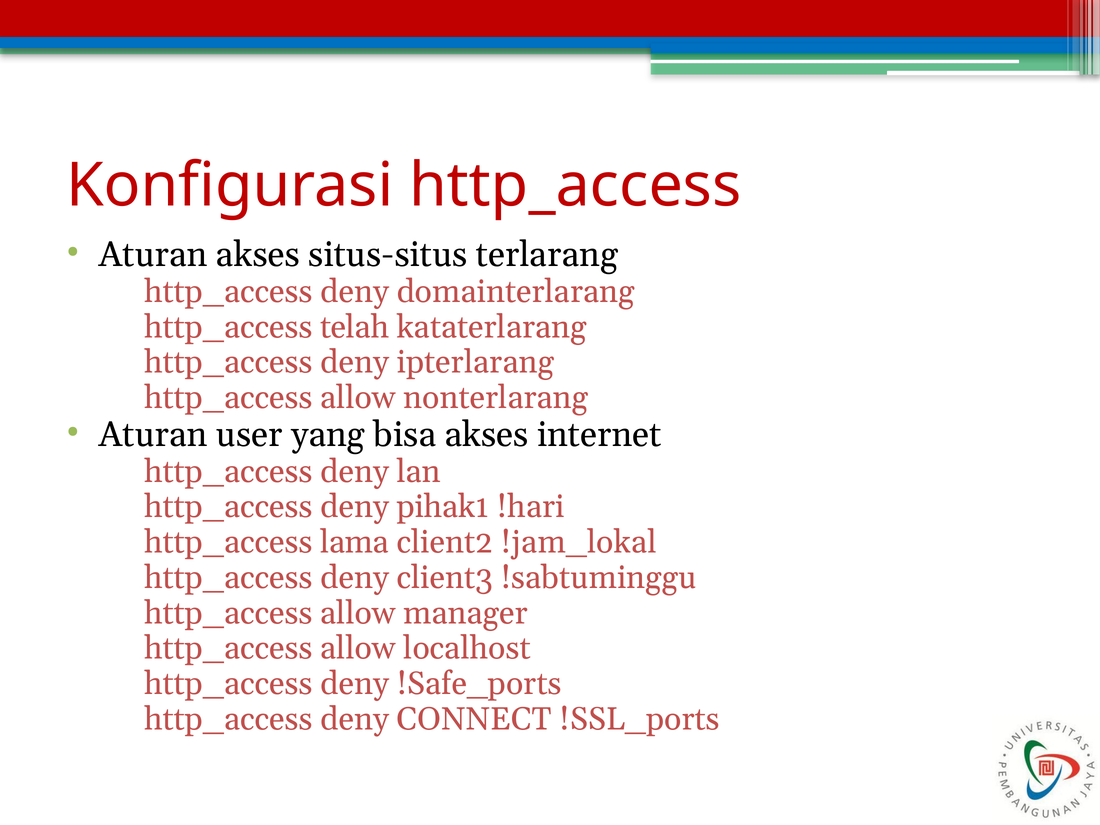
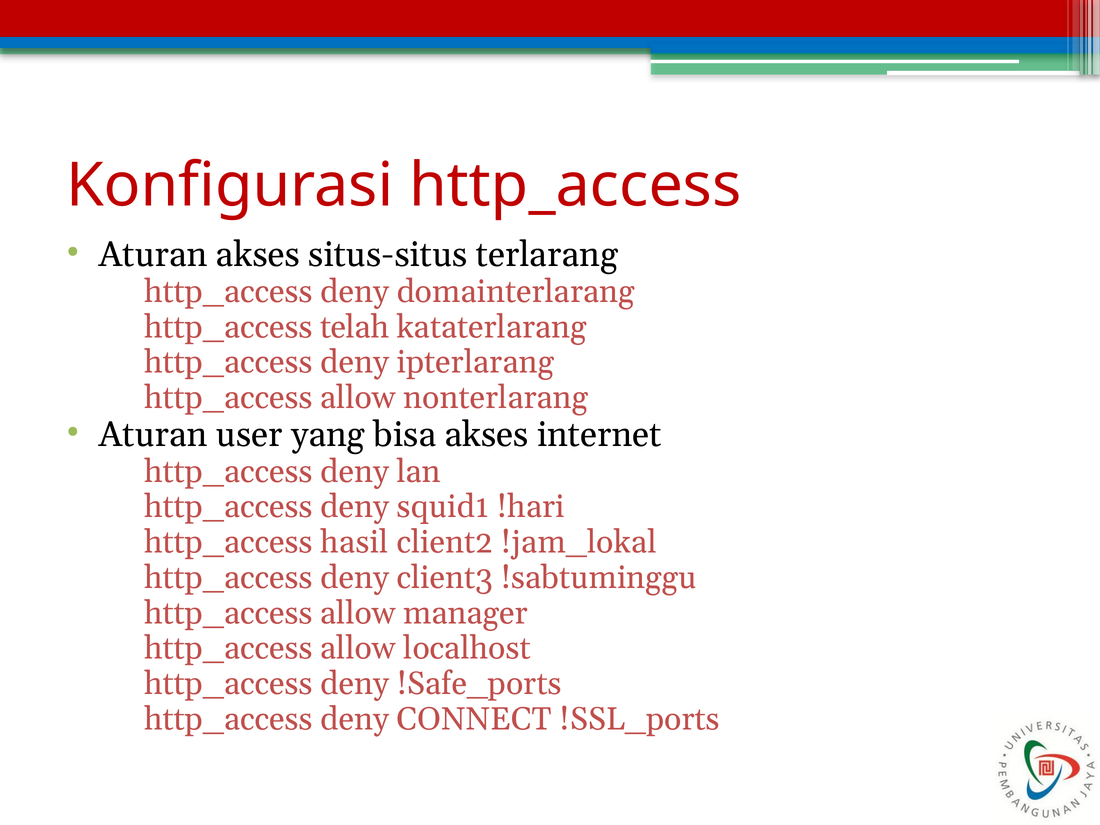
pihak1: pihak1 -> squid1 (443, 507)
lama: lama -> hasil (354, 542)
